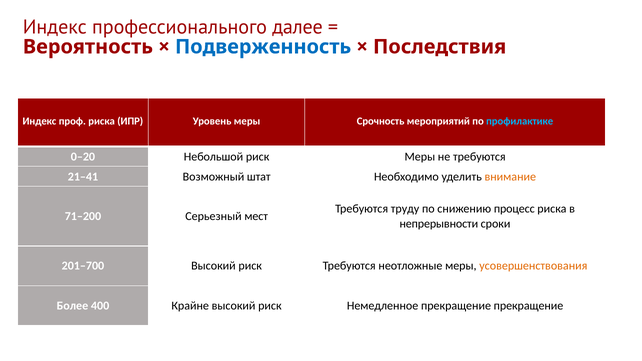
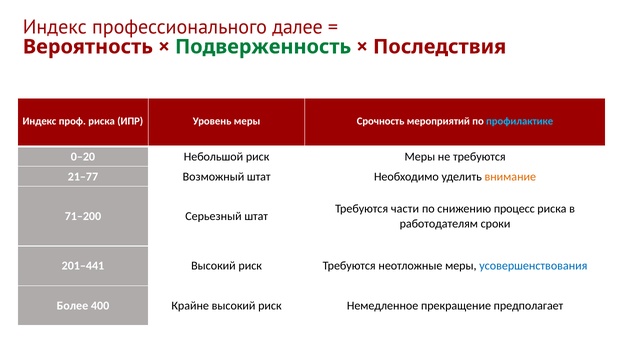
Подверженность colour: blue -> green (263, 47)
21–41: 21–41 -> 21–77 (83, 177)
труду: труду -> части (405, 209)
Серьезный мест: мест -> штат (256, 216)
непрерывности: непрерывности -> работодателям (439, 224)
201–700: 201–700 -> 201–441 (83, 266)
усовершенствования colour: orange -> blue (533, 266)
прекращение прекращение: прекращение -> предполагает (528, 306)
